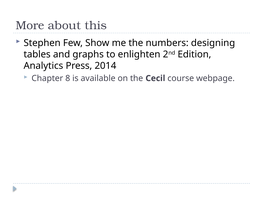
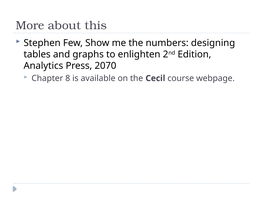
2014: 2014 -> 2070 (105, 66)
